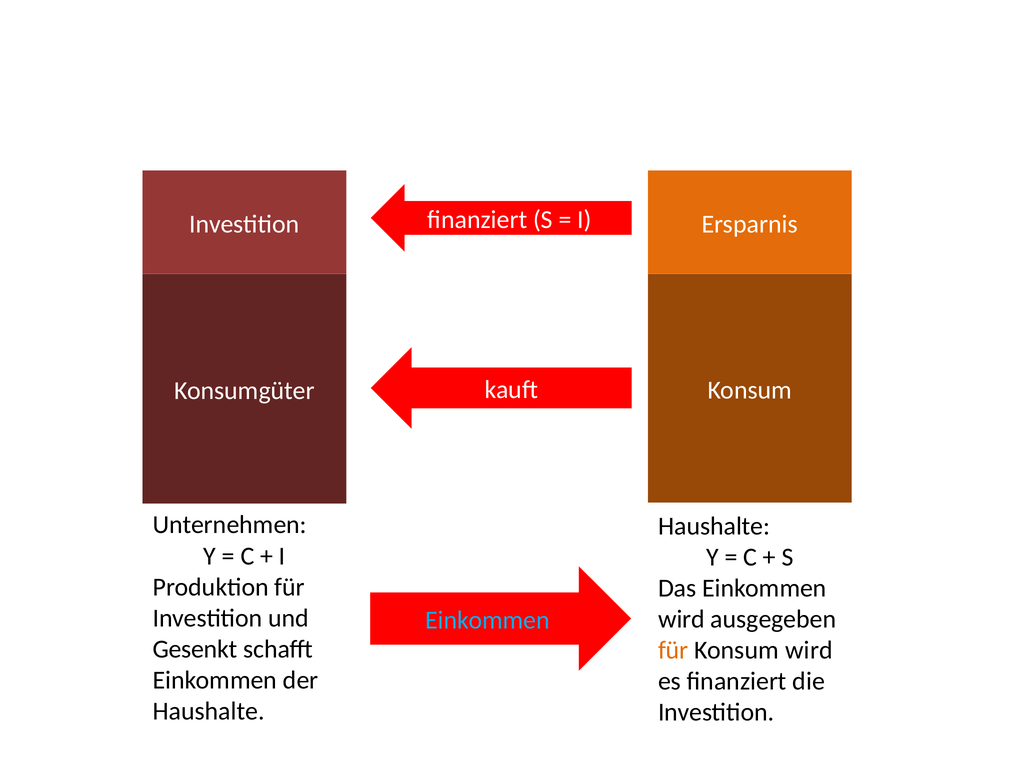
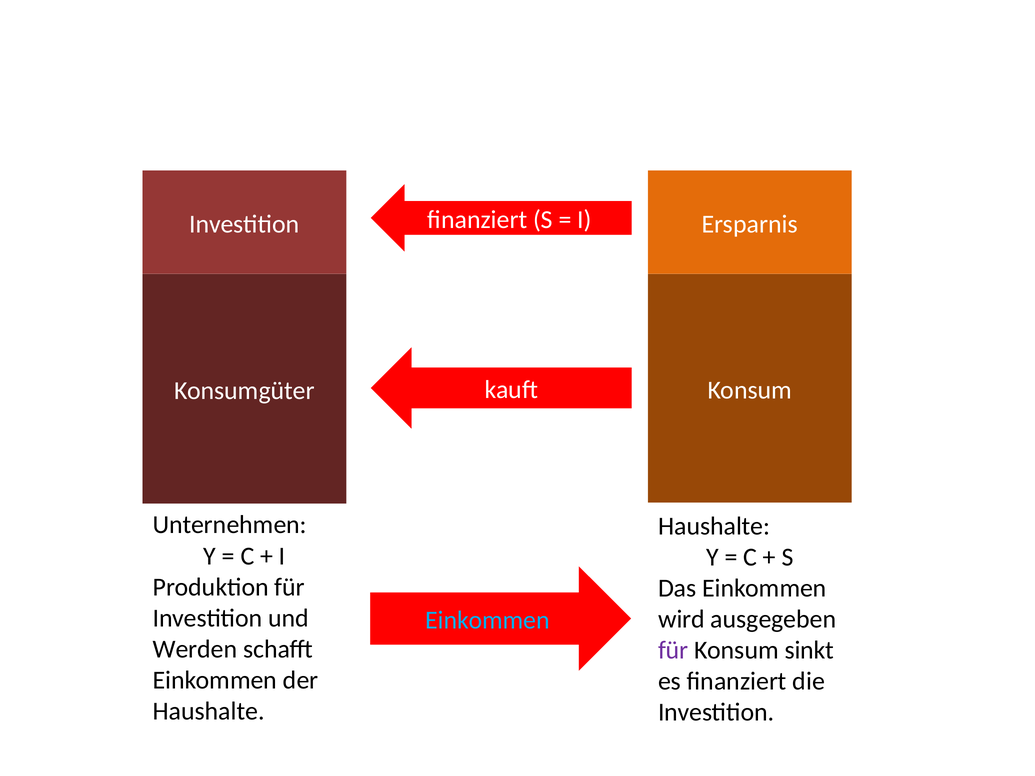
Gesenkt: Gesenkt -> Werden (195, 649)
für colour: orange -> purple (673, 650)
Konsum wird: wird -> sinkt (809, 650)
